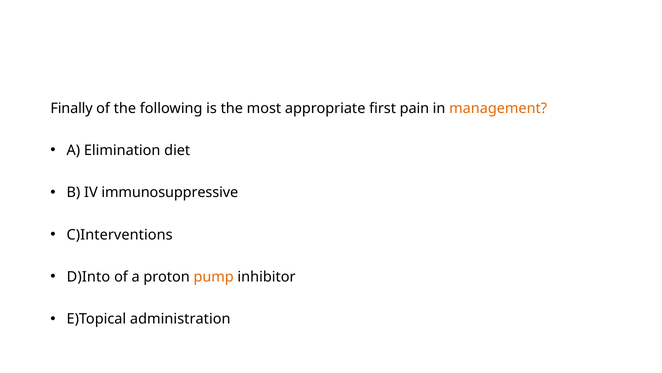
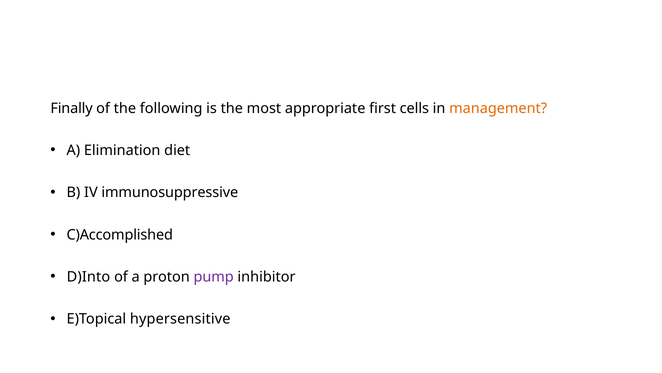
pain: pain -> cells (414, 108)
C)Interventions: C)Interventions -> C)Accomplished (120, 234)
pump colour: orange -> purple (214, 277)
administration: administration -> hypersensitive (180, 319)
